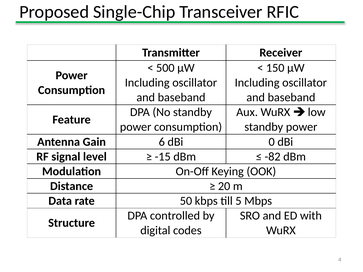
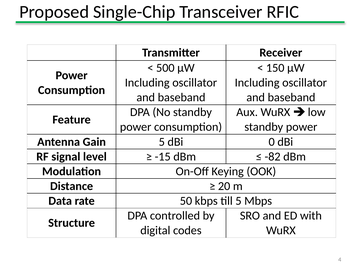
Gain 6: 6 -> 5 (162, 142)
